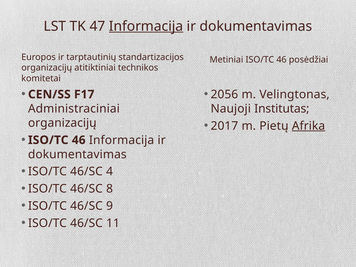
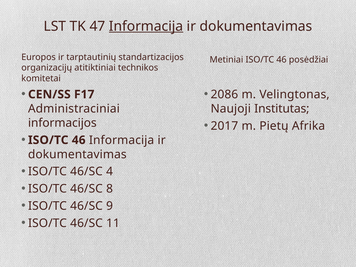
2056: 2056 -> 2086 (224, 94)
organizacijų: organizacijų -> informacijos (62, 123)
Afrika underline: present -> none (308, 126)
